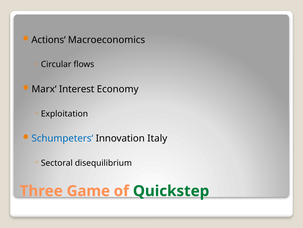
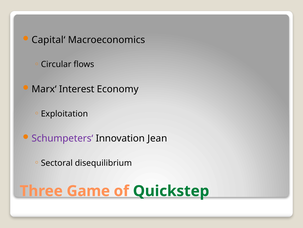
Actions‘: Actions‘ -> Capital‘ (48, 40)
Schumpeters‘ colour: blue -> purple (62, 138)
Italy: Italy -> Jean (157, 138)
